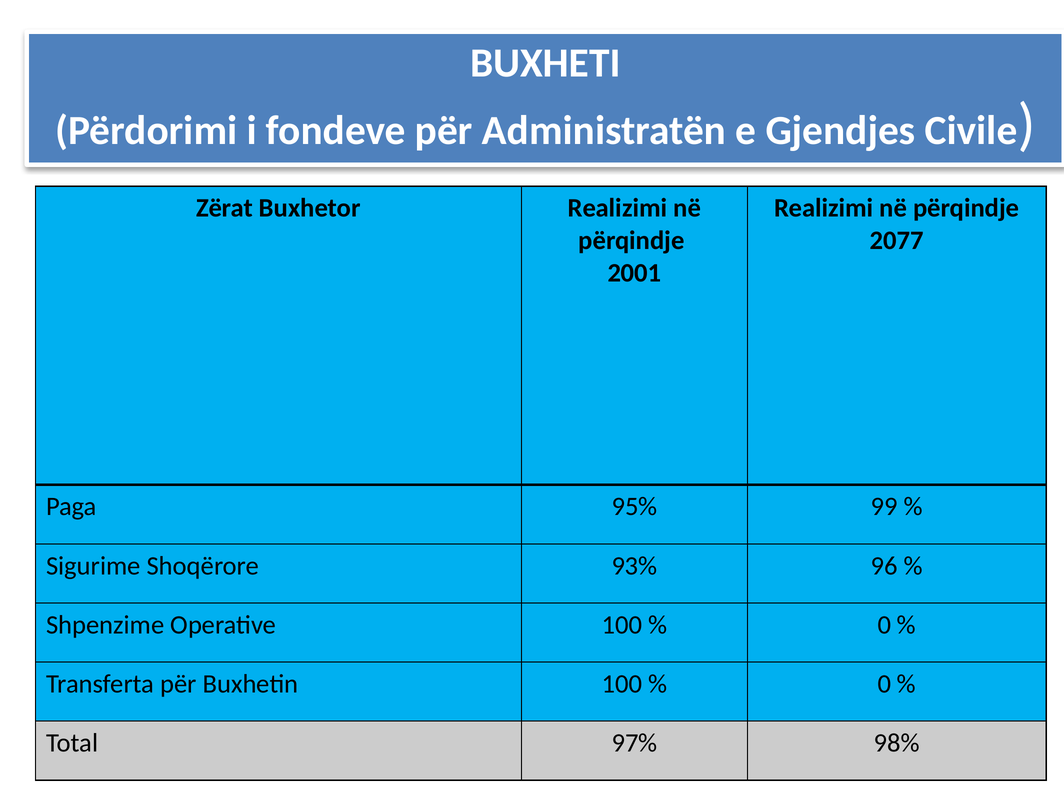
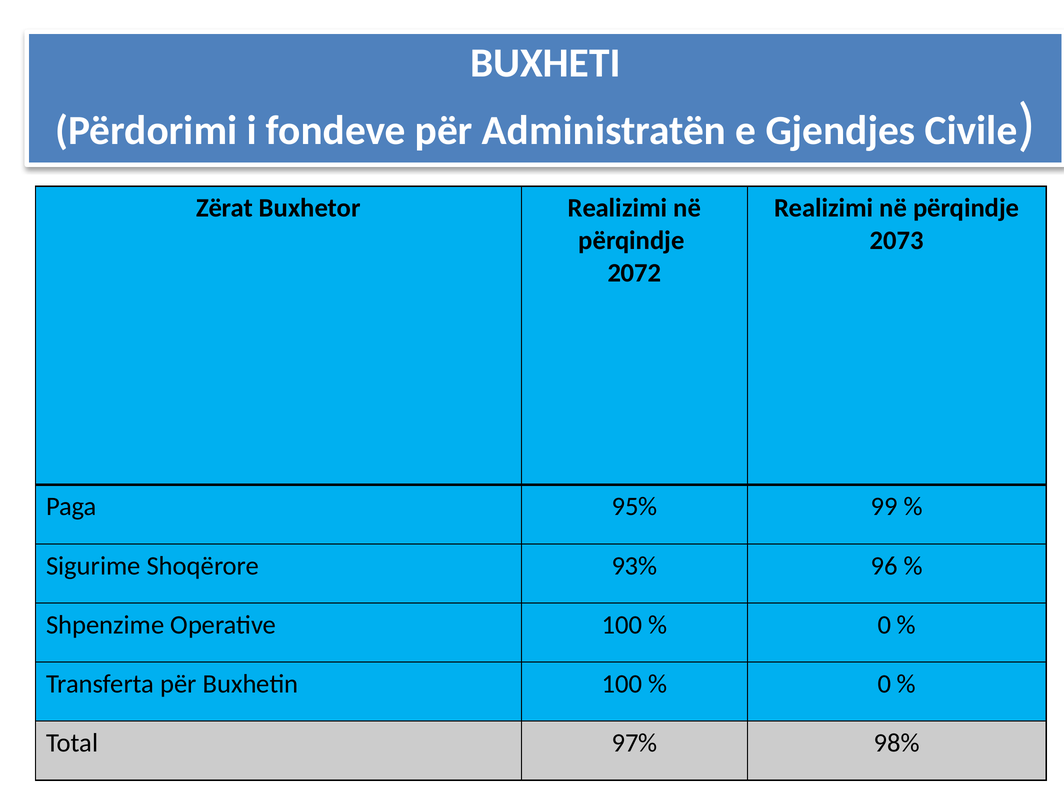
2077: 2077 -> 2073 (897, 241)
2001: 2001 -> 2072 (634, 273)
